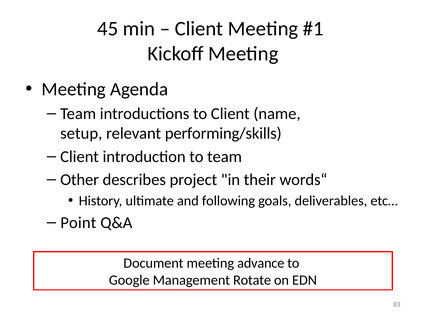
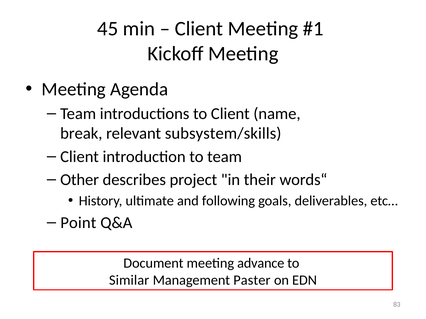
setup: setup -> break (81, 134)
performing/skills: performing/skills -> subsystem/skills (223, 134)
Google: Google -> Similar (129, 281)
Rotate: Rotate -> Paster (252, 281)
